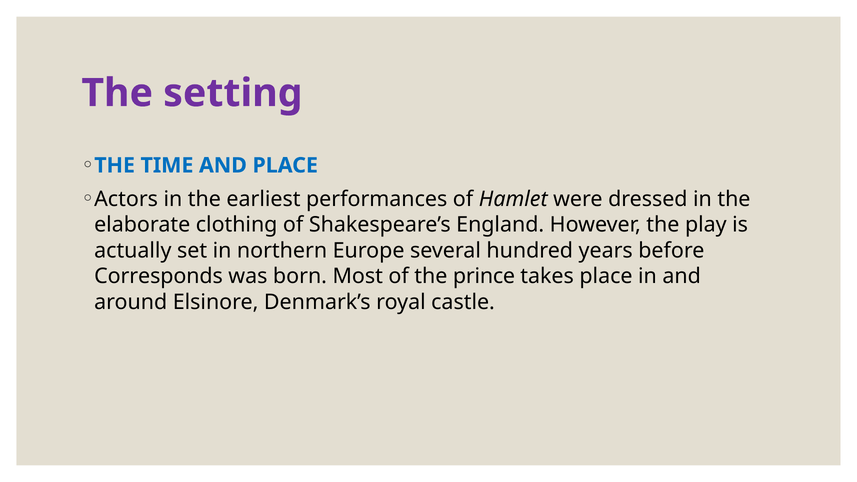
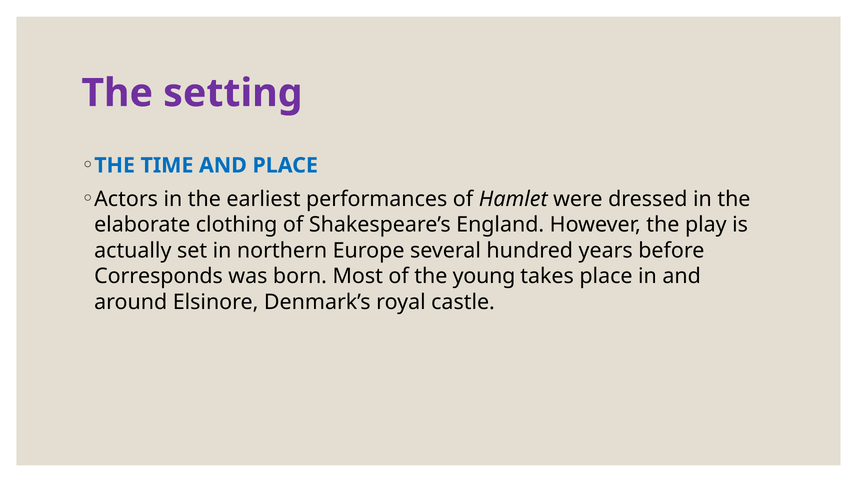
prince: prince -> young (484, 276)
